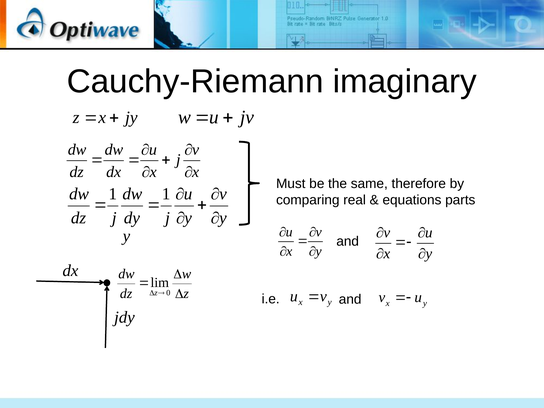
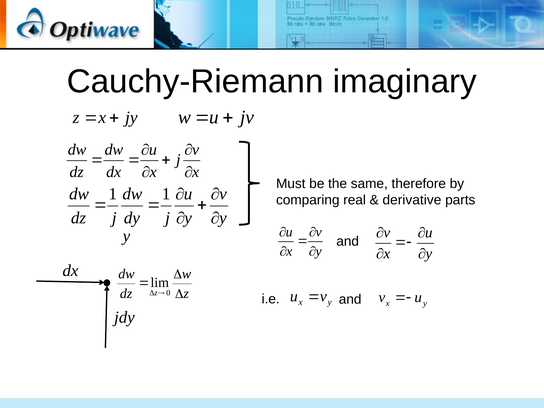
equations: equations -> derivative (412, 200)
